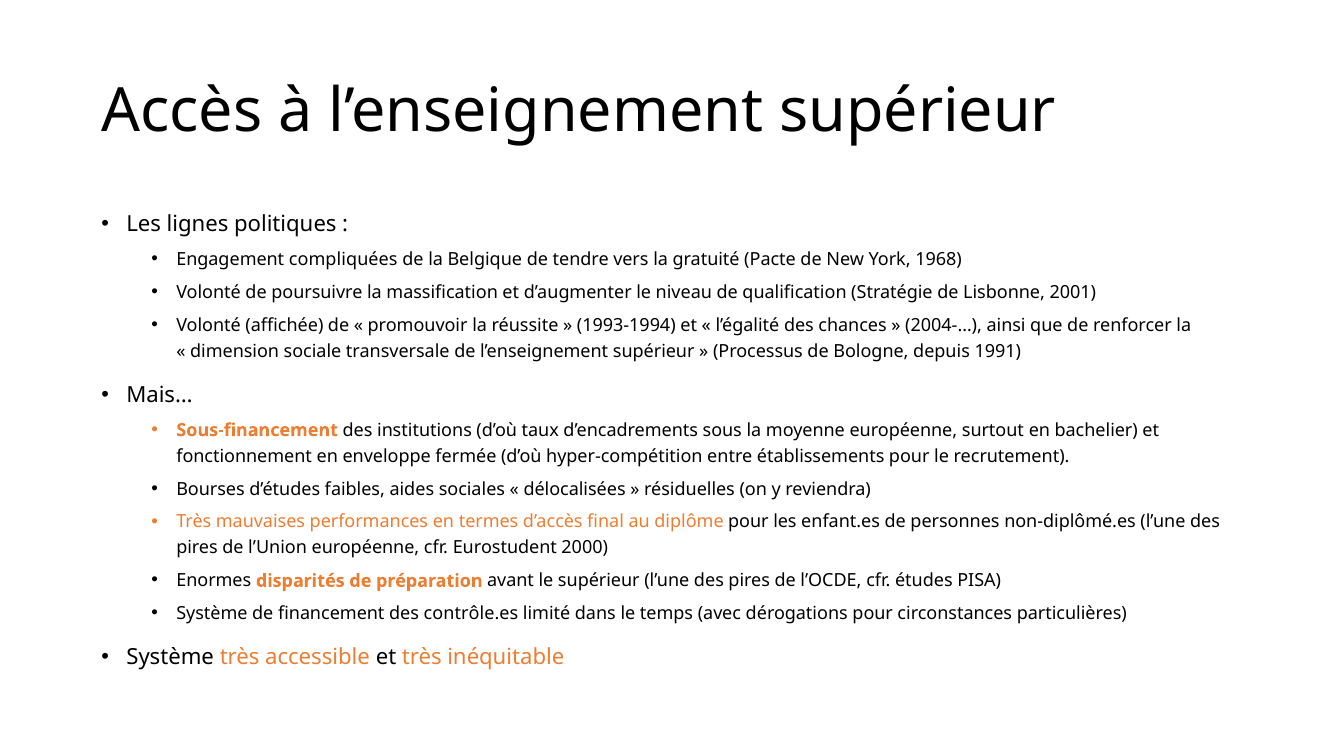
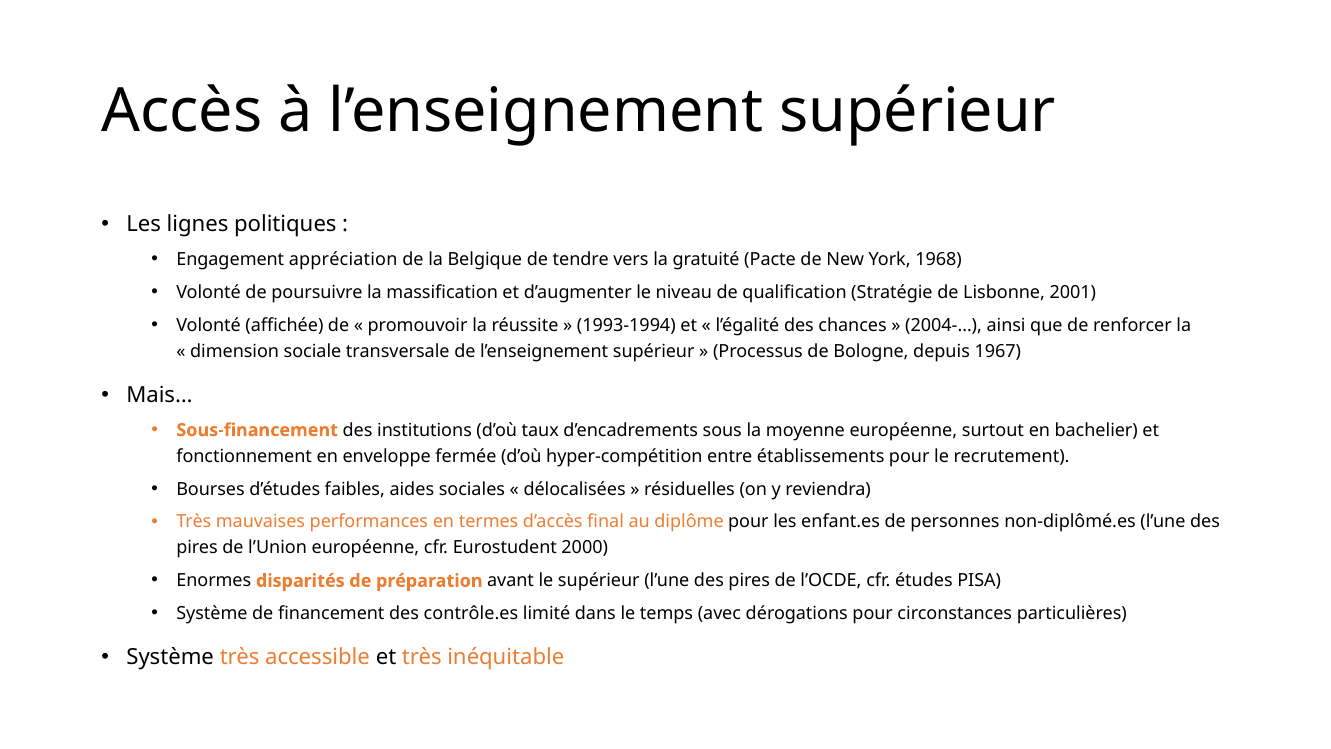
compliquées: compliquées -> appréciation (343, 260)
1991: 1991 -> 1967 (998, 351)
